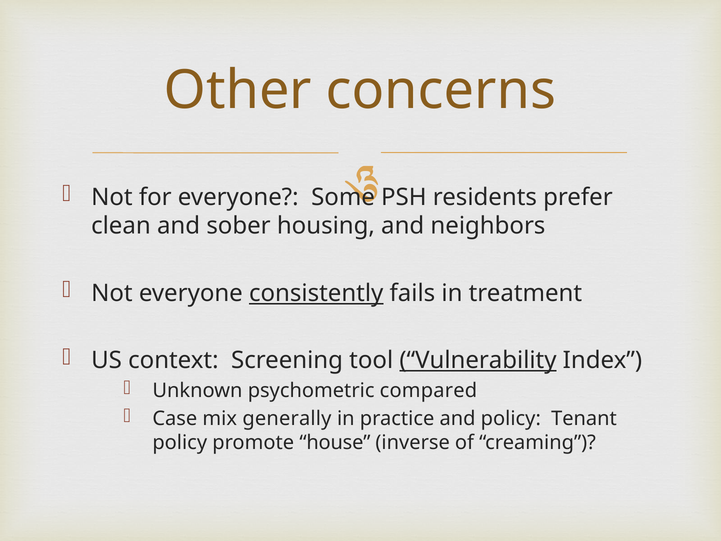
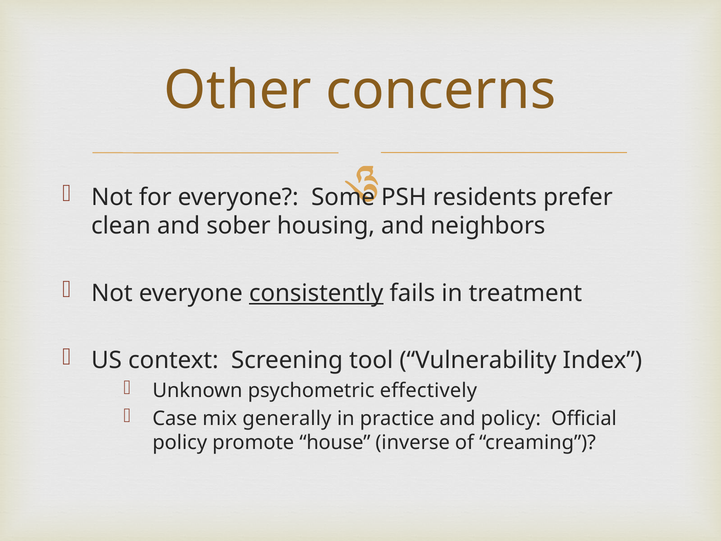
Vulnerability underline: present -> none (478, 360)
compared: compared -> effectively (428, 391)
Tenant: Tenant -> Official (584, 419)
